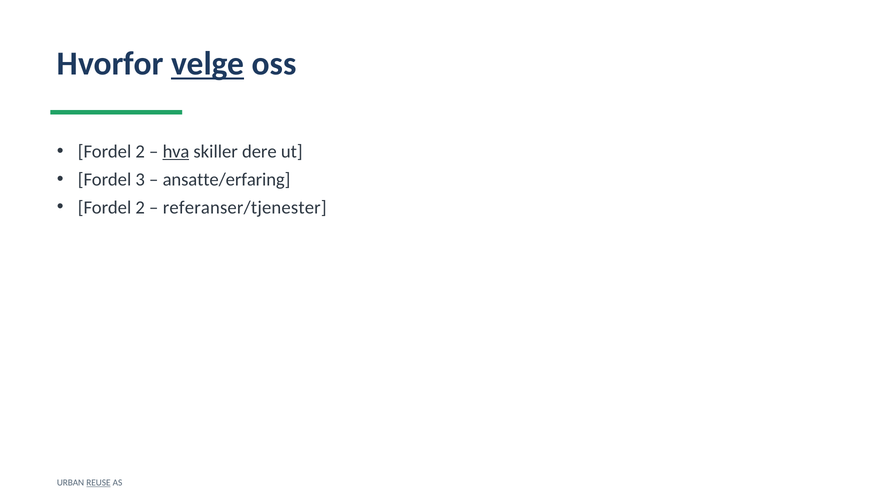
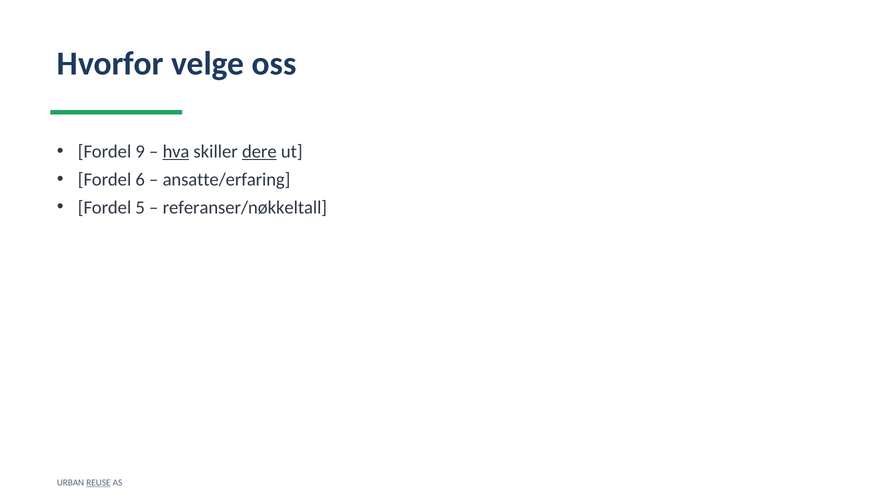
velge underline: present -> none (208, 64)
2: 2 -> 9 (140, 151)
dere underline: none -> present (259, 151)
3: 3 -> 6 (140, 179)
2: 2 -> 5 (140, 207)
referanser/tjenester: referanser/tjenester -> referanser/nøkkeltall (245, 207)
